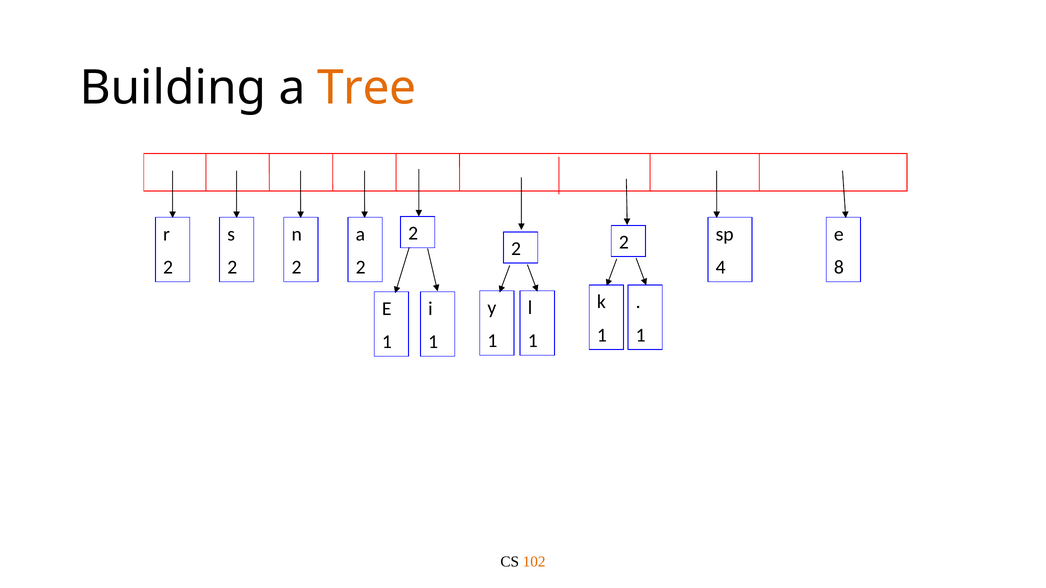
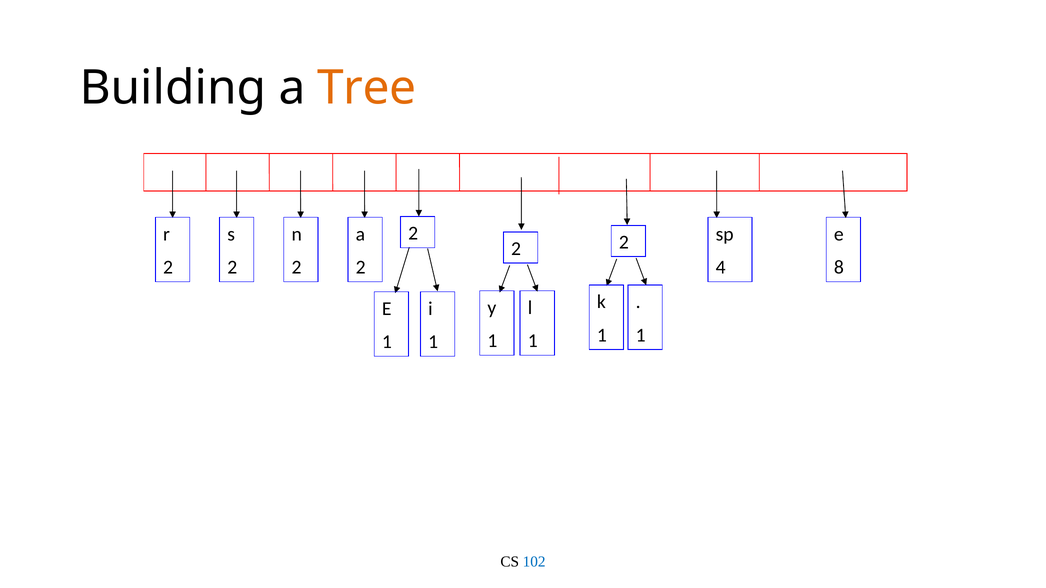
102 colour: orange -> blue (534, 562)
